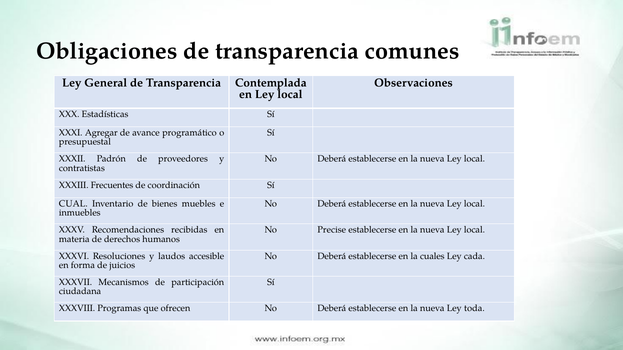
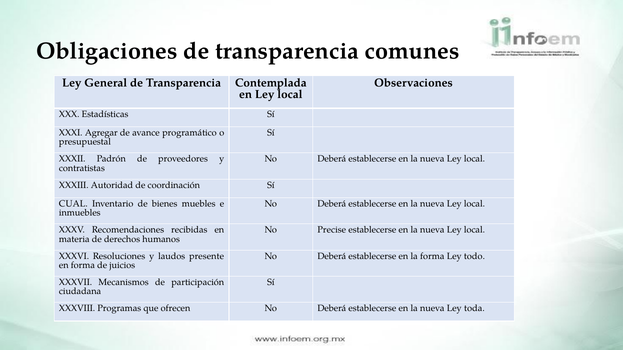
Frecuentes: Frecuentes -> Autoridad (112, 185)
accesible: accesible -> presente (207, 256)
la cuales: cuales -> forma (432, 256)
cada: cada -> todo (474, 256)
